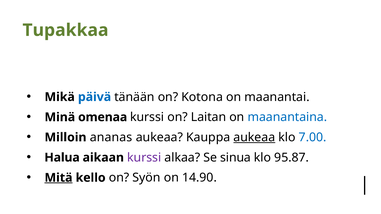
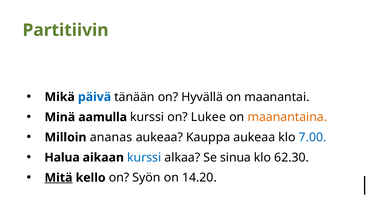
Tupakkaa: Tupakkaa -> Partitiivin (66, 30)
Kotona: Kotona -> Hyvällä (202, 97)
omenaa: omenaa -> aamulla (103, 117)
Laitan: Laitan -> Lukee (208, 117)
maanantaina colour: blue -> orange (287, 117)
aukeaa underline: present -> none (254, 138)
kurssi colour: purple -> blue (144, 158)
95.87: 95.87 -> 62.30 (292, 158)
14.90: 14.90 -> 14.20 (199, 178)
